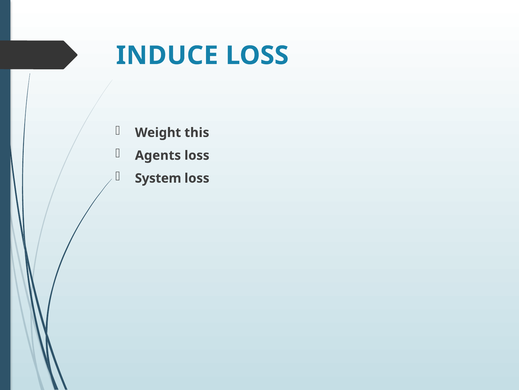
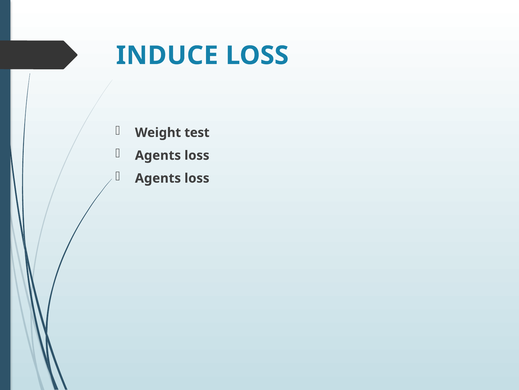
this: this -> test (197, 132)
System: System -> Agents (158, 178)
